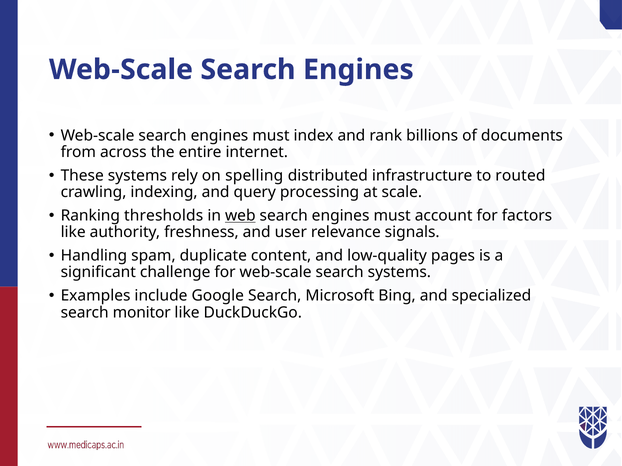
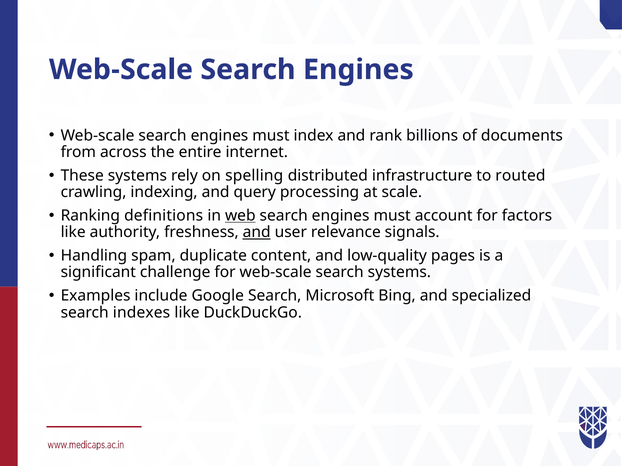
thresholds: thresholds -> definitions (164, 216)
and underline: none -> present (257, 233)
monitor: monitor -> indexes (142, 313)
